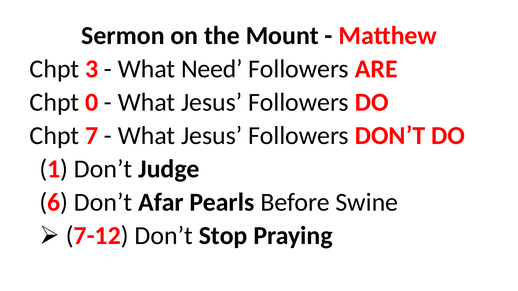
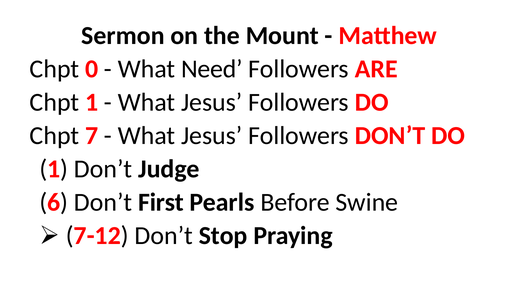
3: 3 -> 0 (92, 69)
Chpt 0: 0 -> 1 (92, 102)
Afar: Afar -> First (161, 202)
